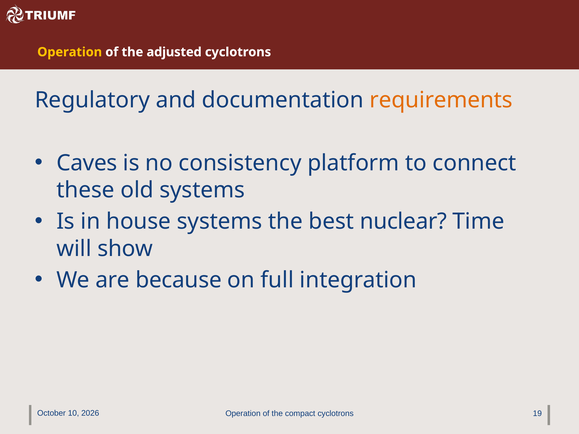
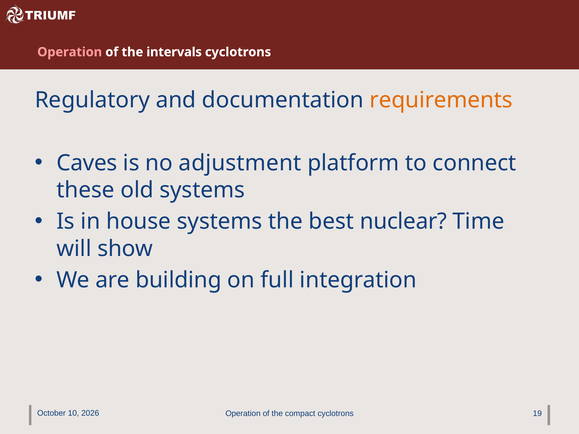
Operation colour: yellow -> pink (70, 52)
adjusted: adjusted -> intervals (174, 52)
consistency: consistency -> adjustment (240, 163)
because: because -> building (178, 280)
